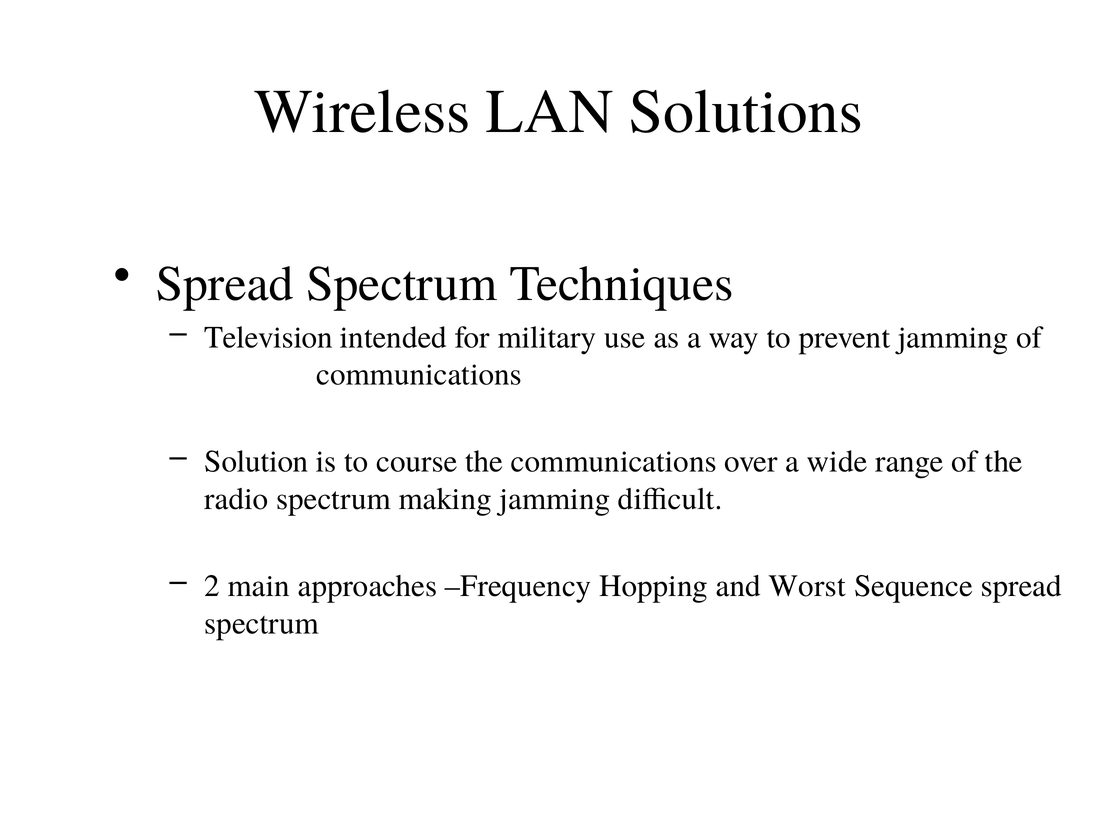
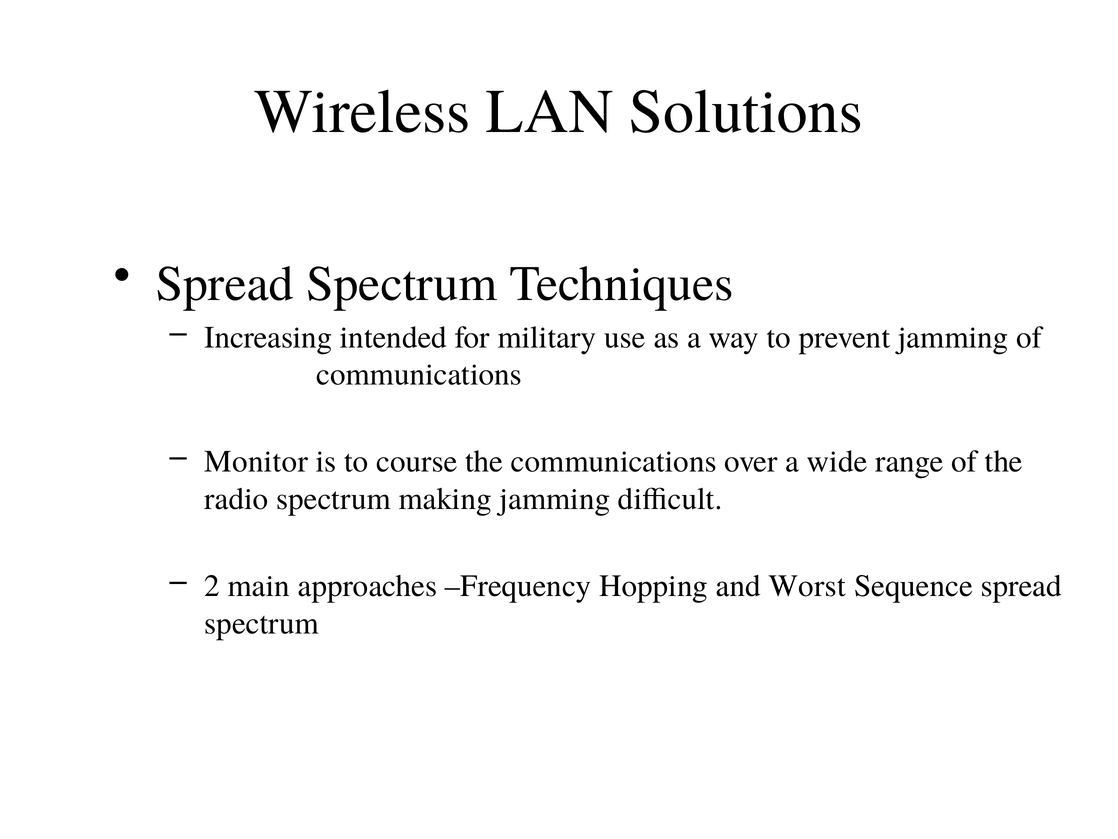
Television: Television -> Increasing (268, 337)
Solution: Solution -> Monitor (256, 461)
